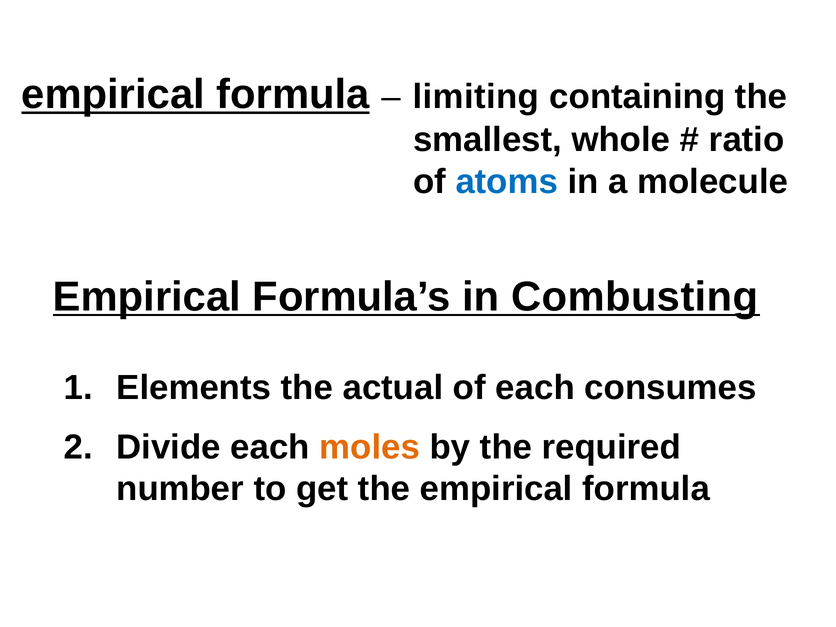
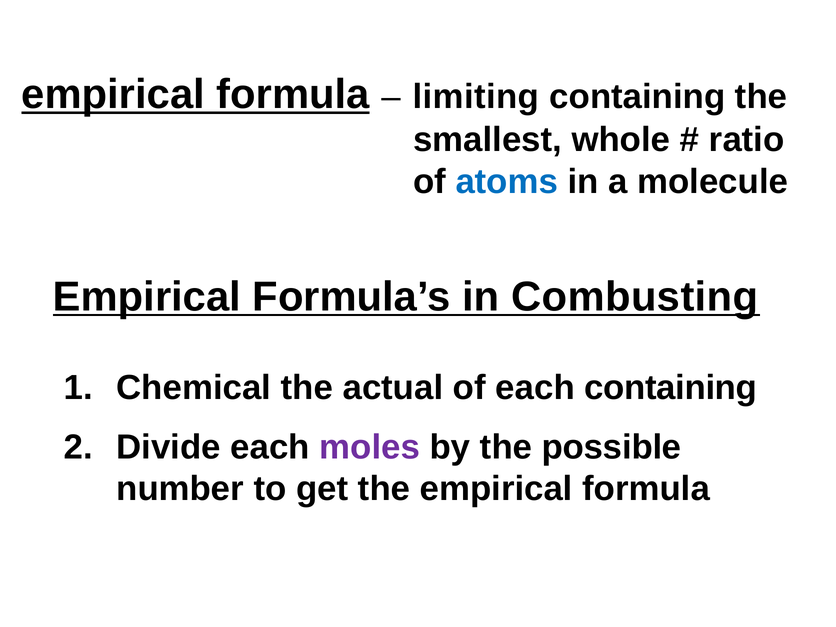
Elements: Elements -> Chemical (194, 388)
each consumes: consumes -> containing (671, 388)
moles colour: orange -> purple (370, 447)
required: required -> possible (612, 447)
